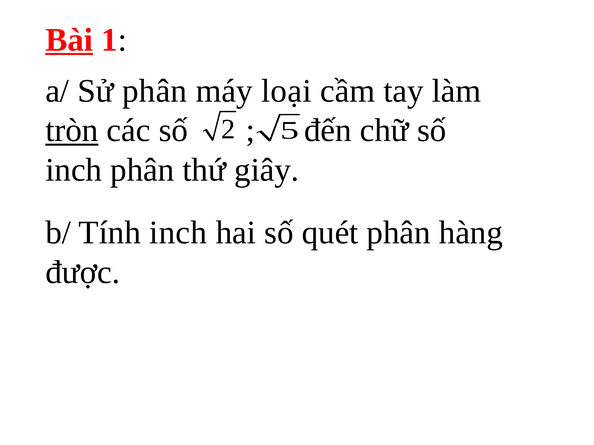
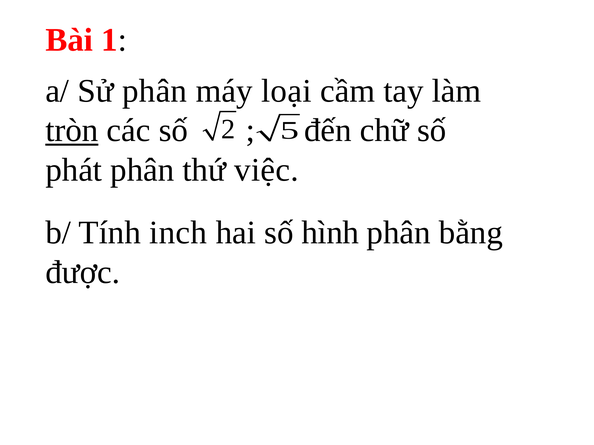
Bài underline: present -> none (69, 40)
inch: inch -> phát (74, 170)
giây: giây -> việc (267, 170)
quét: quét -> hình (330, 233)
hàng: hàng -> bằng (471, 233)
